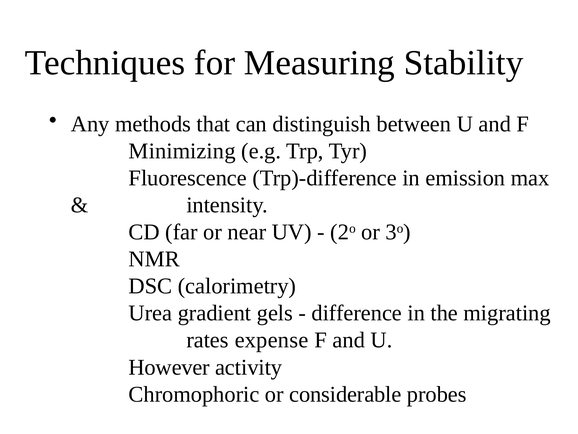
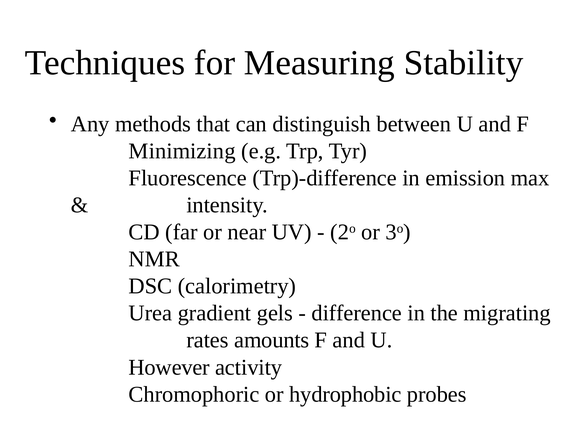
expense: expense -> amounts (272, 340)
considerable: considerable -> hydrophobic (345, 394)
